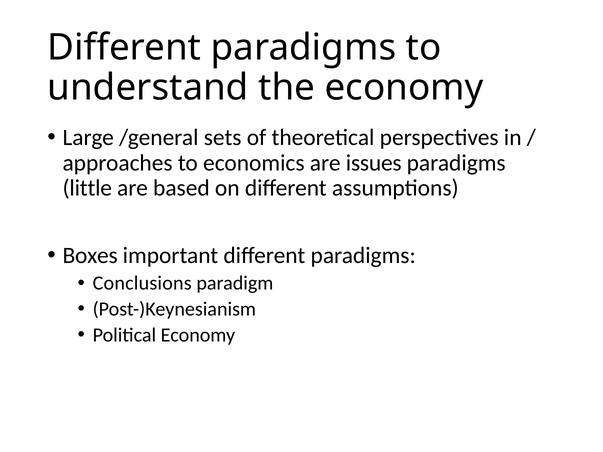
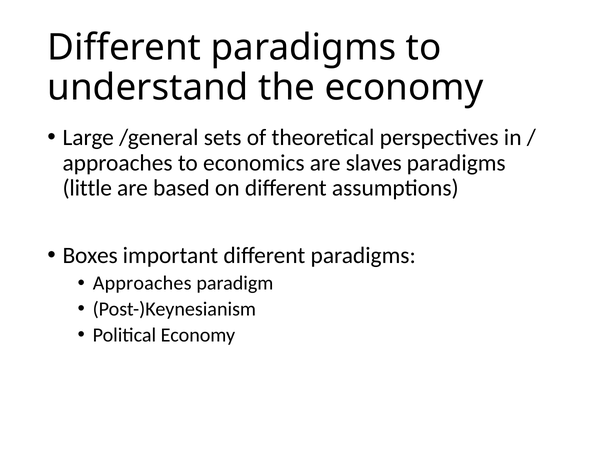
issues: issues -> slaves (374, 163)
Conclusions: Conclusions -> Approaches (142, 283)
